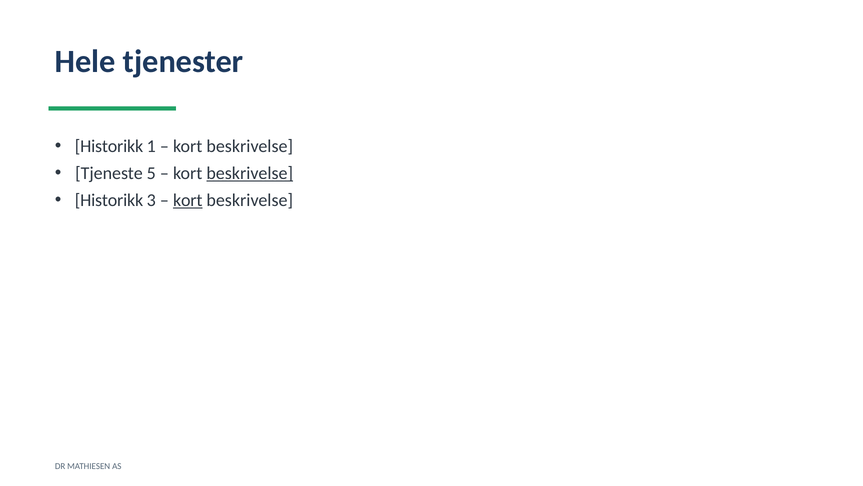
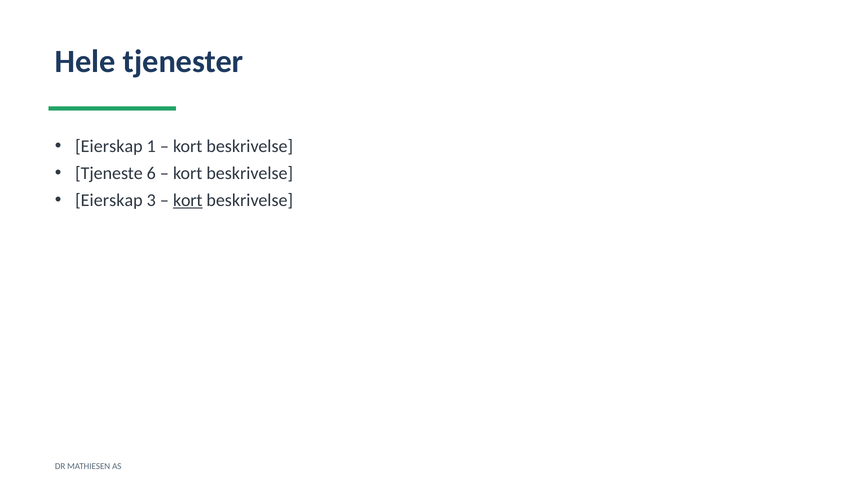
Historikk: Historikk -> Eierskap (109, 146)
5: 5 -> 6 (151, 173)
beskrivelse underline: present -> none (250, 173)
Historikk: Historikk -> Eierskap (109, 200)
